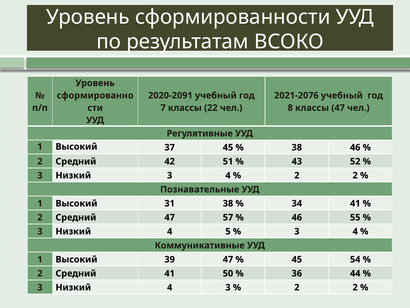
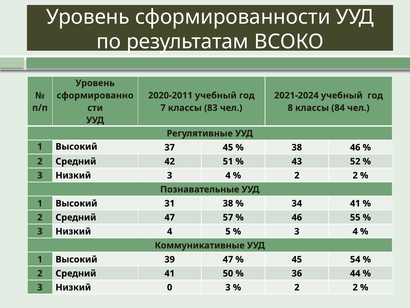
2020-2091: 2020-2091 -> 2020-2011 (170, 95)
2021-2076: 2021-2076 -> 2021-2024 (296, 95)
22: 22 -> 83 (211, 108)
классы 47: 47 -> 84 (338, 108)
4: 4 -> 0 (170, 287)
